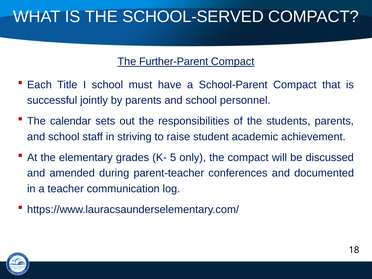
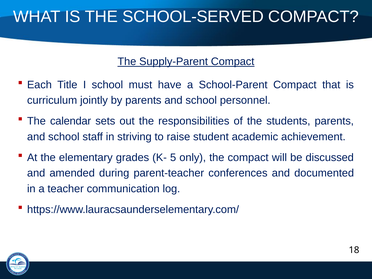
Further-Parent: Further-Parent -> Supply-Parent (174, 62)
successful: successful -> curriculum (52, 100)
